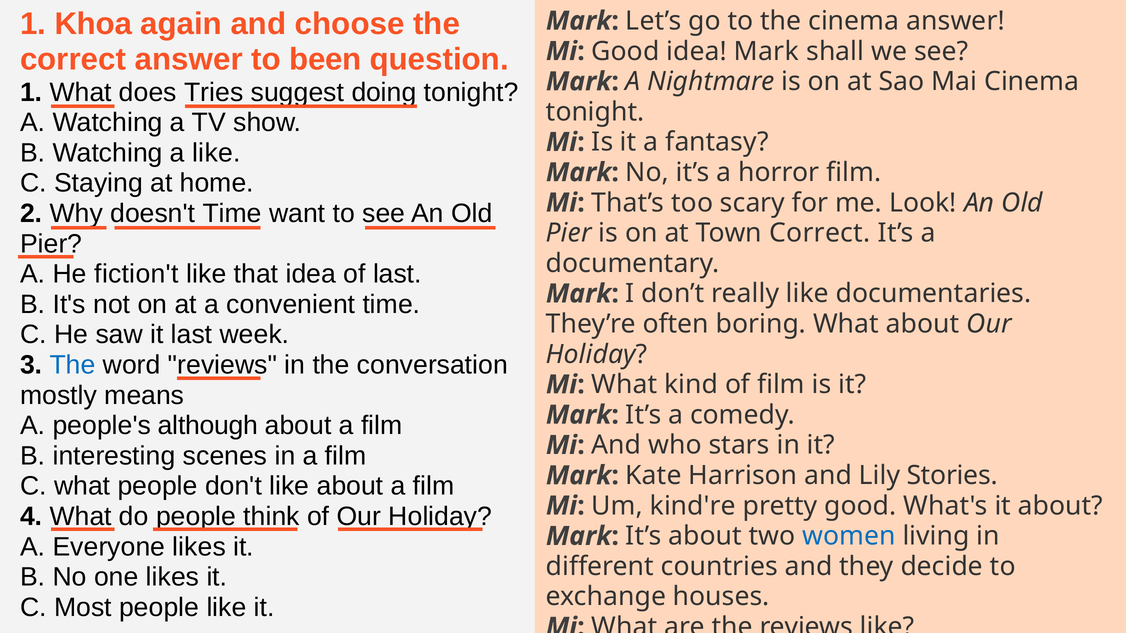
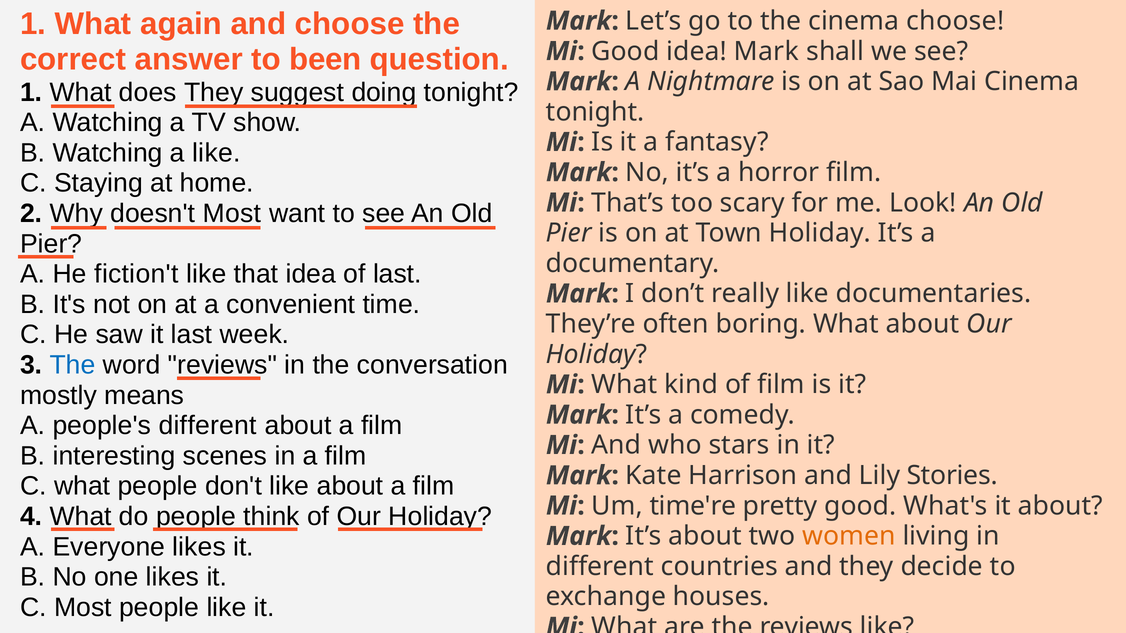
Khoa: Khoa -> What (93, 24)
cinema answer: answer -> choose (955, 21)
does Tries: Tries -> They (214, 92)
doesn't Time: Time -> Most (232, 214)
Town Correct: Correct -> Holiday (820, 233)
people's although: although -> different (208, 426)
kind're: kind're -> time're (693, 506)
women colour: blue -> orange (849, 536)
